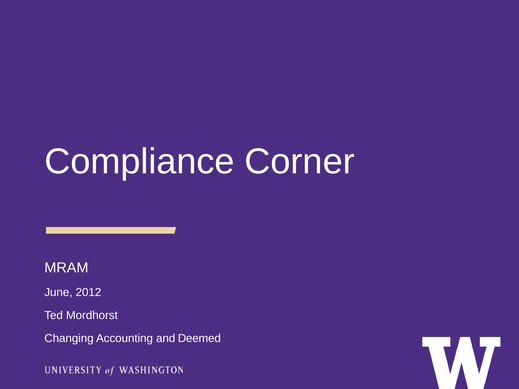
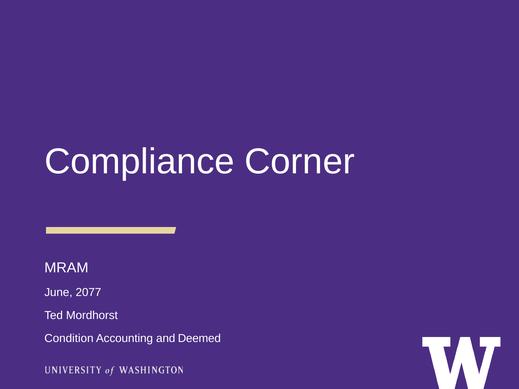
2012: 2012 -> 2077 (88, 293)
Changing: Changing -> Condition (69, 339)
